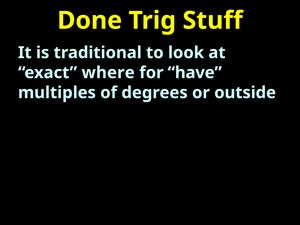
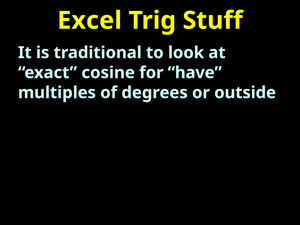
Done: Done -> Excel (89, 20)
where: where -> cosine (108, 73)
